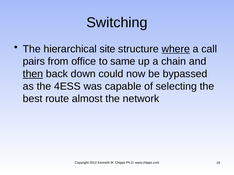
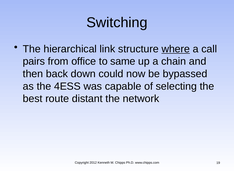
site: site -> link (107, 49)
then underline: present -> none (33, 74)
almost: almost -> distant (87, 99)
